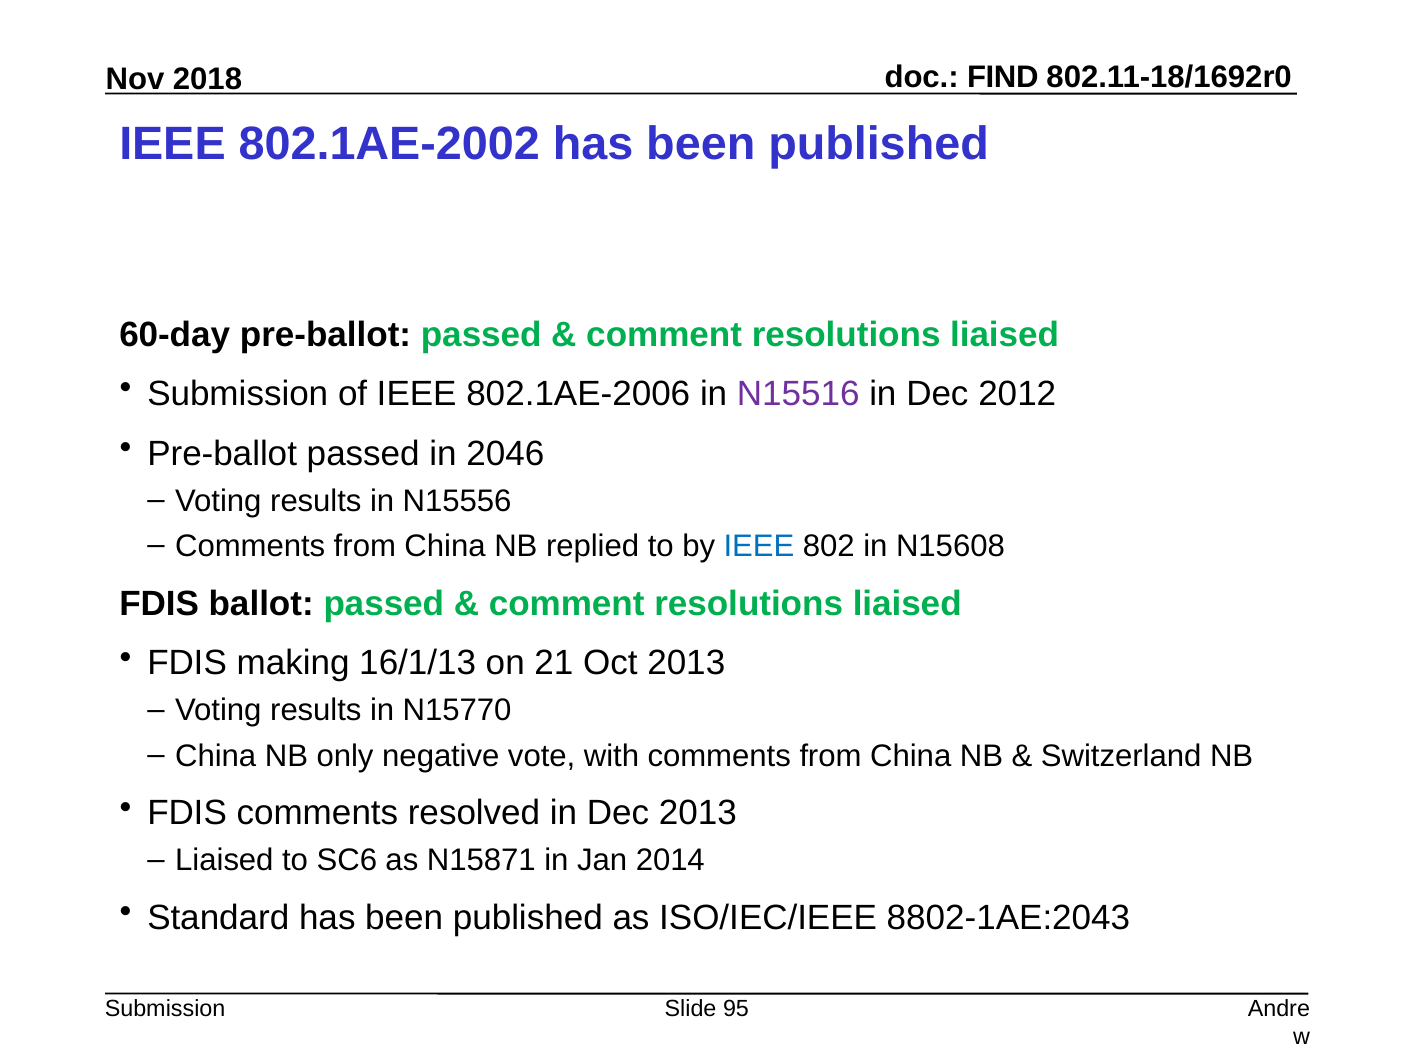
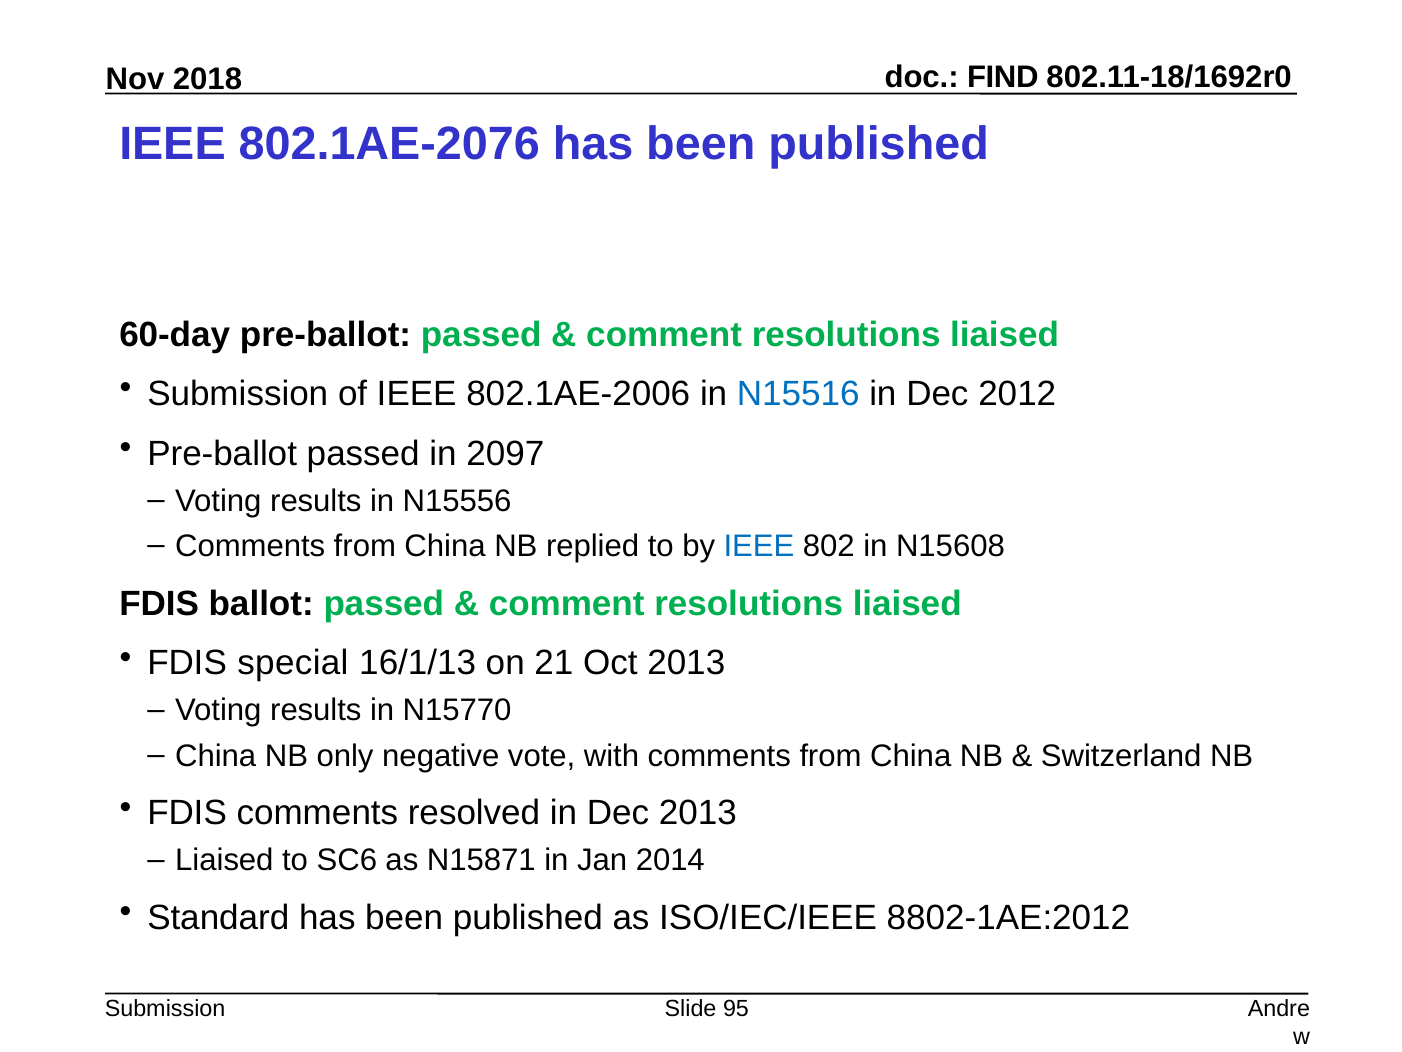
802.1AE-2002: 802.1AE-2002 -> 802.1AE-2076 (389, 144)
N15516 colour: purple -> blue (798, 394)
2046: 2046 -> 2097 (505, 454)
making: making -> special (293, 663)
8802-1AE:2043: 8802-1AE:2043 -> 8802-1AE:2012 (1008, 918)
